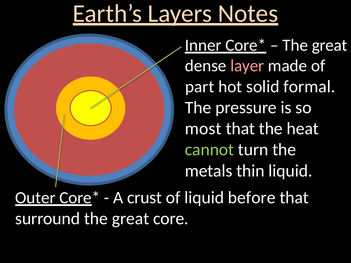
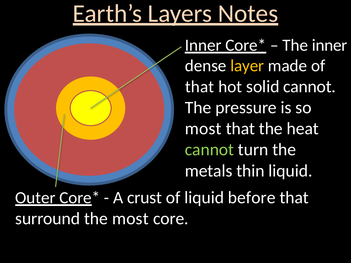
great: great -> inner (330, 45)
layer colour: pink -> yellow (247, 66)
part: part -> that (200, 87)
solid formal: formal -> cannot (310, 87)
surround the great: great -> most (130, 219)
